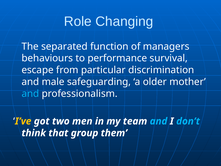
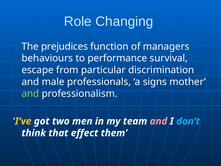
separated: separated -> prejudices (64, 46)
safeguarding: safeguarding -> professionals (99, 82)
older: older -> signs (155, 82)
and colour: light blue -> light green (30, 94)
and colour: light blue -> pink (159, 121)
group: group -> effect (85, 133)
